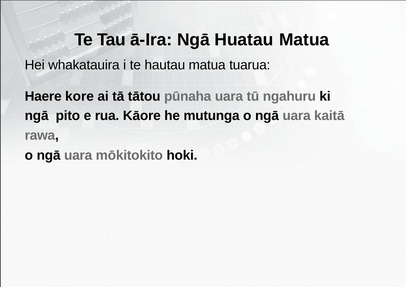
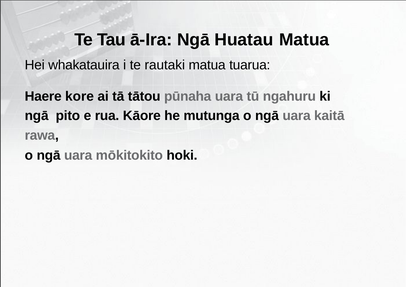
hautau: hautau -> rautaki (165, 65)
